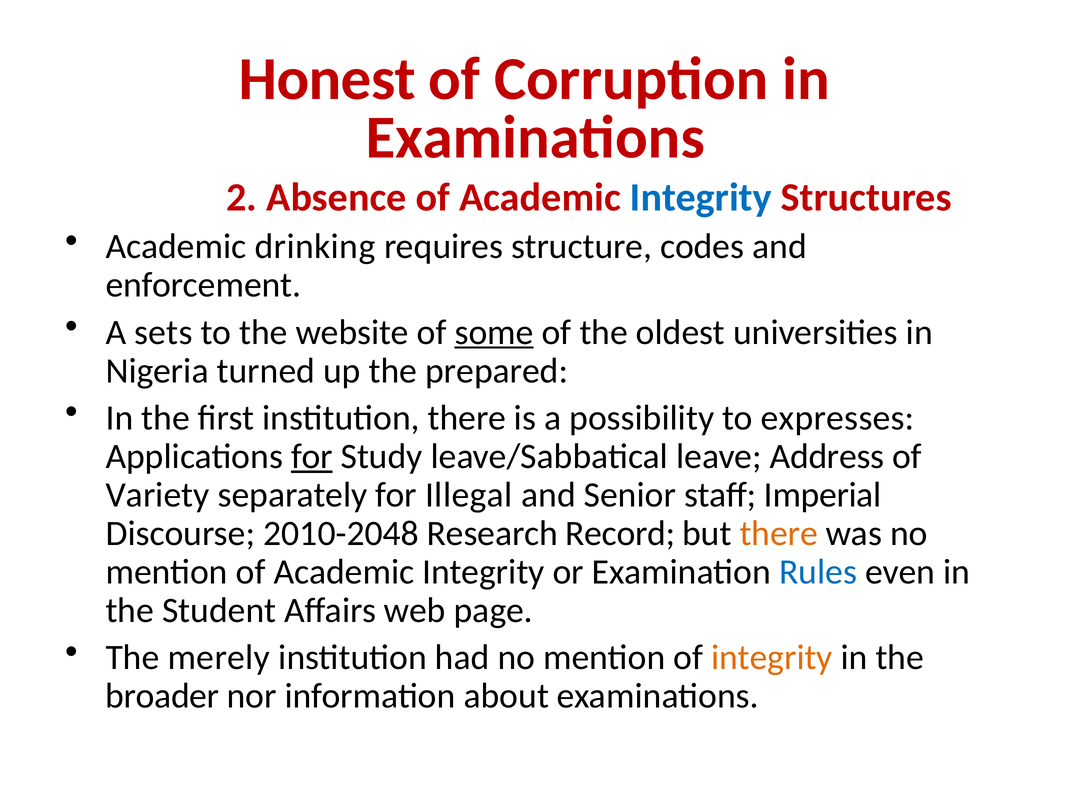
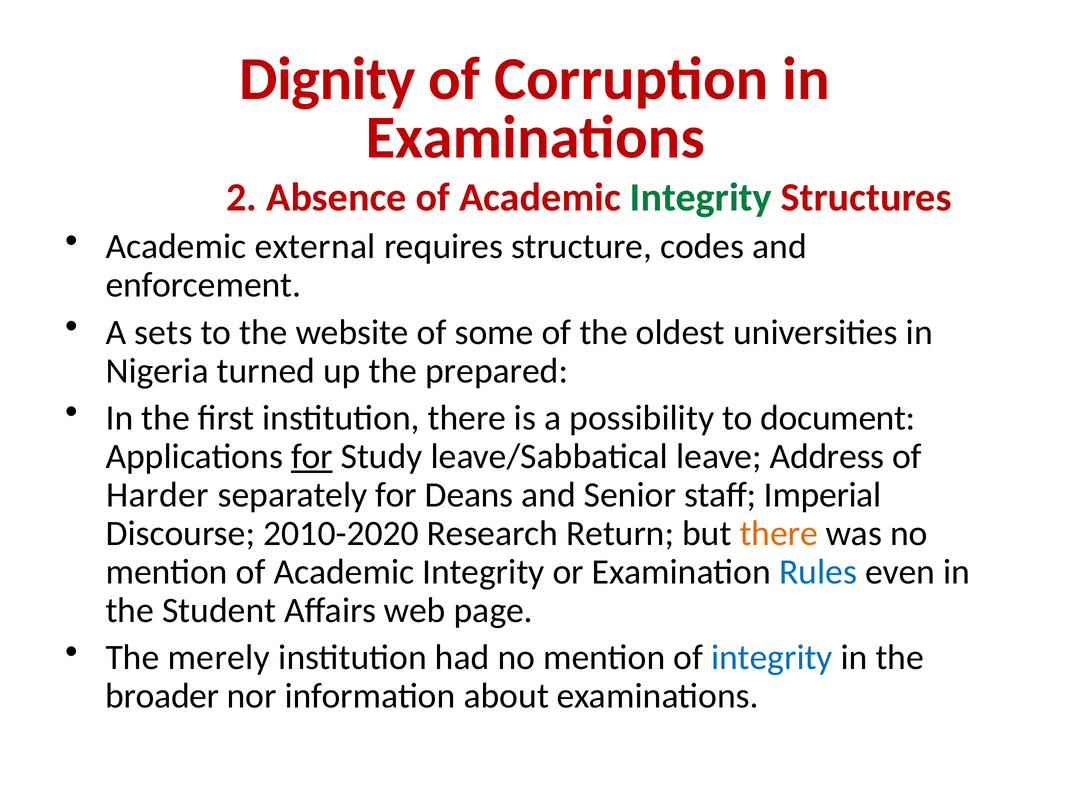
Honest: Honest -> Dignity (327, 79)
Integrity colour: blue -> green (701, 198)
drinking: drinking -> external (315, 247)
some underline: present -> none (494, 332)
expresses: expresses -> document (838, 418)
Variety: Variety -> Harder (157, 495)
Illegal: Illegal -> Deans (469, 495)
2010-2048: 2010-2048 -> 2010-2020 (341, 534)
Record: Record -> Return (620, 534)
integrity colour: orange -> blue (772, 658)
